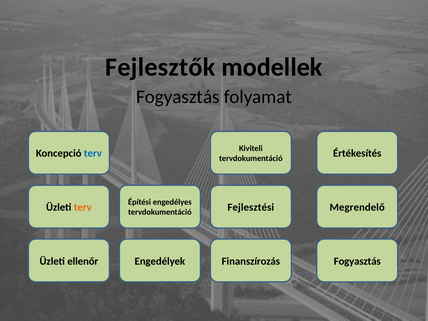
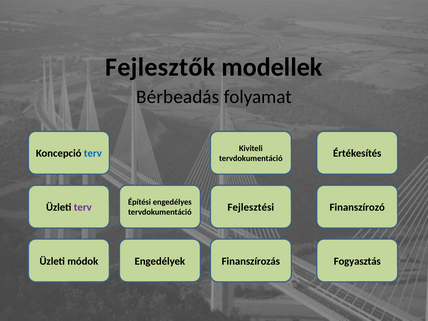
Fogyasztás: Fogyasztás -> Bérbeadás (178, 97)
terv colour: orange -> purple (83, 207)
Megrendelő: Megrendelő -> Finanszírozó (357, 207)
ellenőr: ellenőr -> módok (83, 261)
